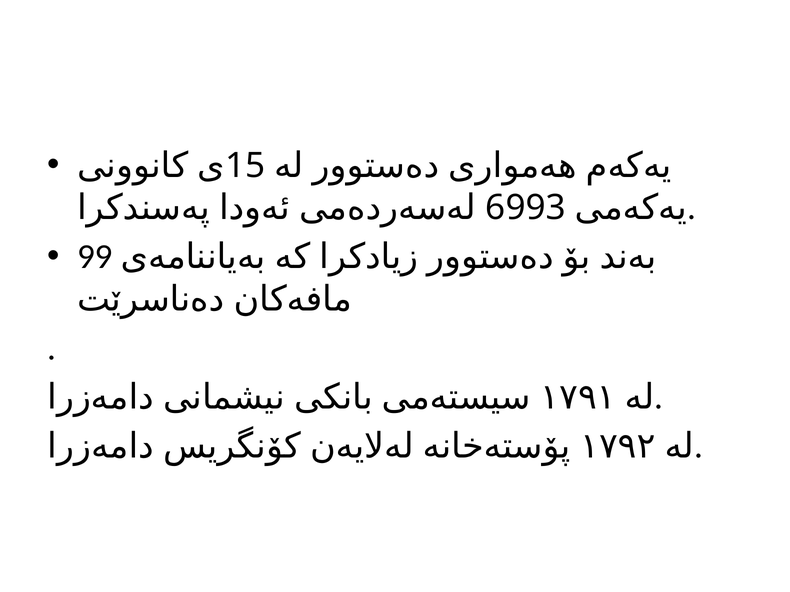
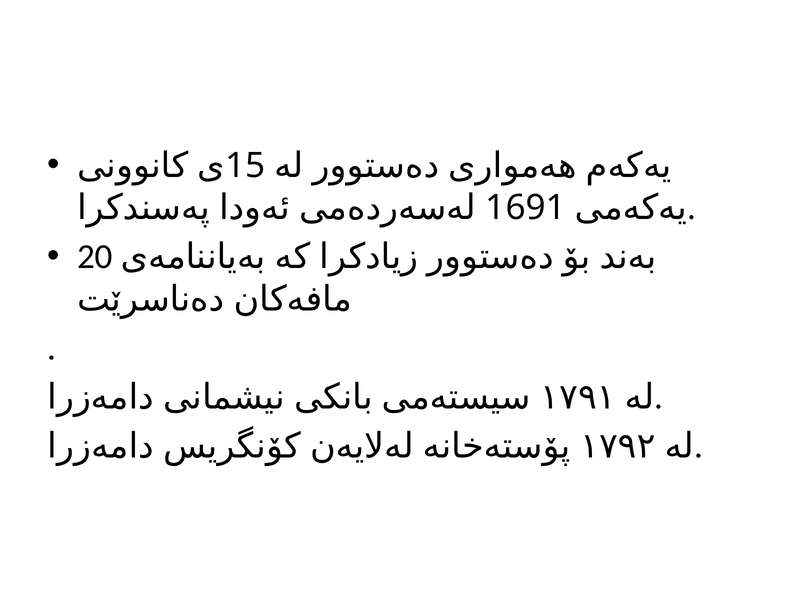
6993: 6993 -> 1691 (526, 208)
99: 99 -> 20 (95, 257)
